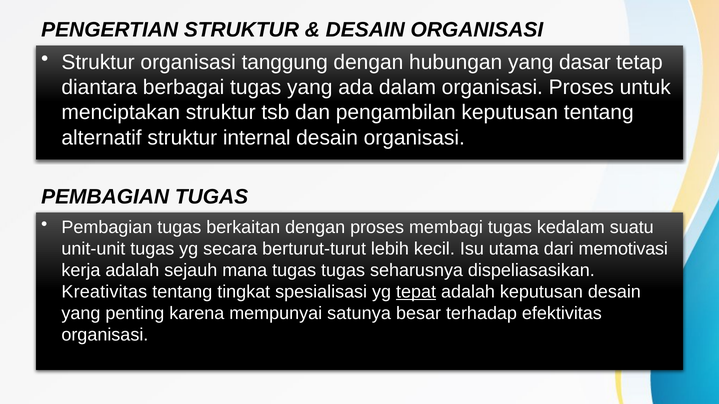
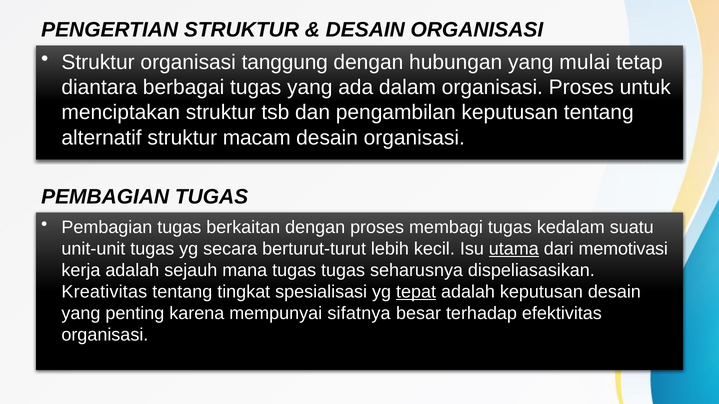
dasar: dasar -> mulai (585, 62)
internal: internal -> macam (257, 138)
utama underline: none -> present (514, 249)
satunya: satunya -> sifatnya (359, 314)
